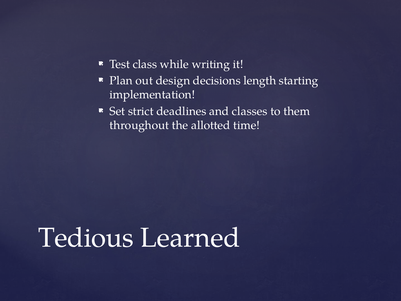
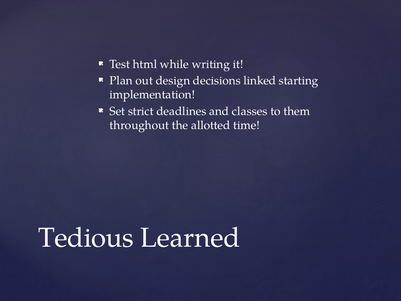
class: class -> html (145, 64)
length: length -> linked (260, 81)
